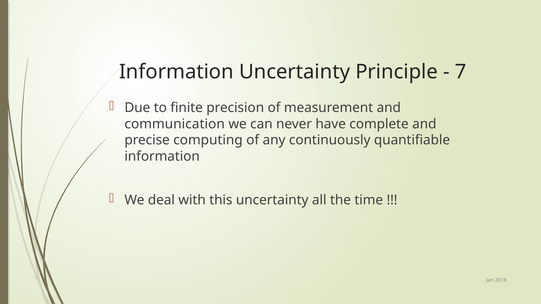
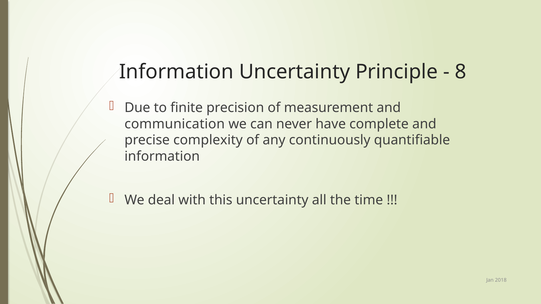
7: 7 -> 8 (461, 72)
computing: computing -> complexity (208, 140)
